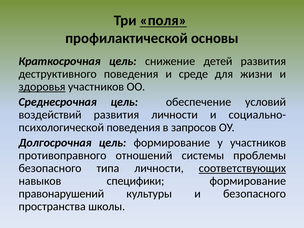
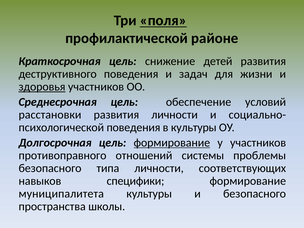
основы: основы -> районе (215, 38)
среде: среде -> задач (193, 74)
воздействий: воздействий -> расстановки (50, 115)
в запросов: запросов -> культуры (194, 127)
формирование underline: none -> present (172, 143)
соответствующих underline: present -> none (242, 168)
правонарушений: правонарушений -> муниципалитета (61, 194)
